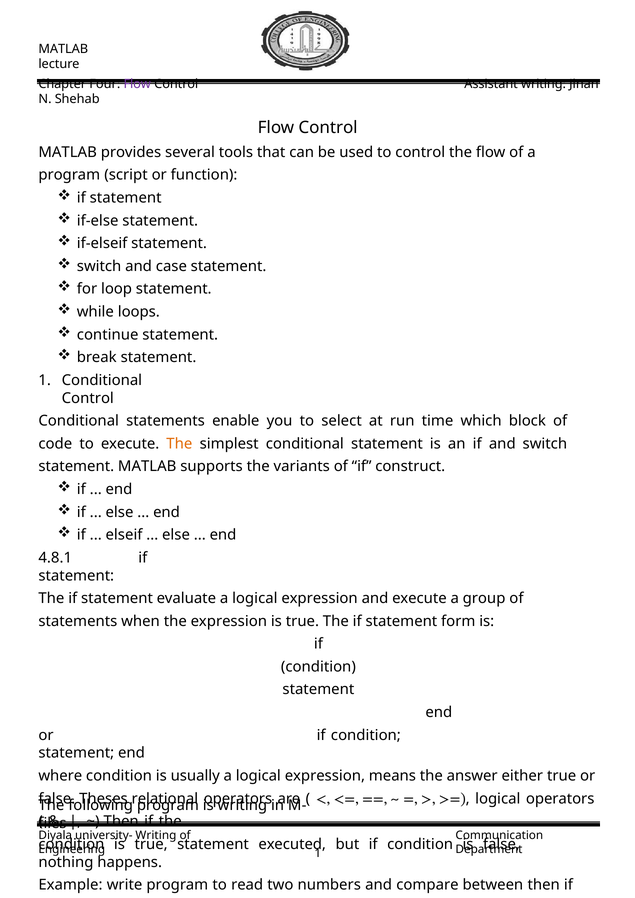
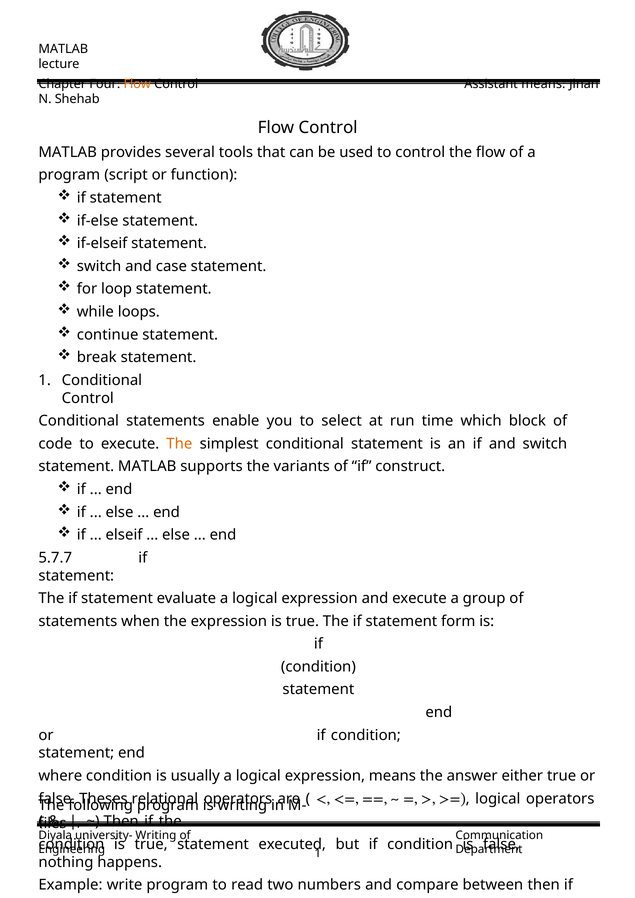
Flow colour: purple -> orange (137, 84)
Assistant writing: writing -> means (543, 84)
4.8.1: 4.8.1 -> 5.7.7 (55, 558)
